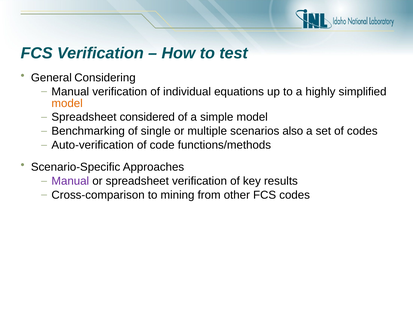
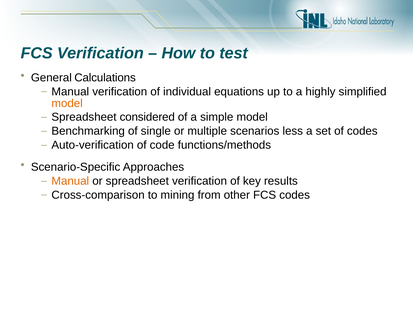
Considering: Considering -> Calculations (105, 78)
also: also -> less (293, 131)
Manual colour: purple -> orange (70, 181)
